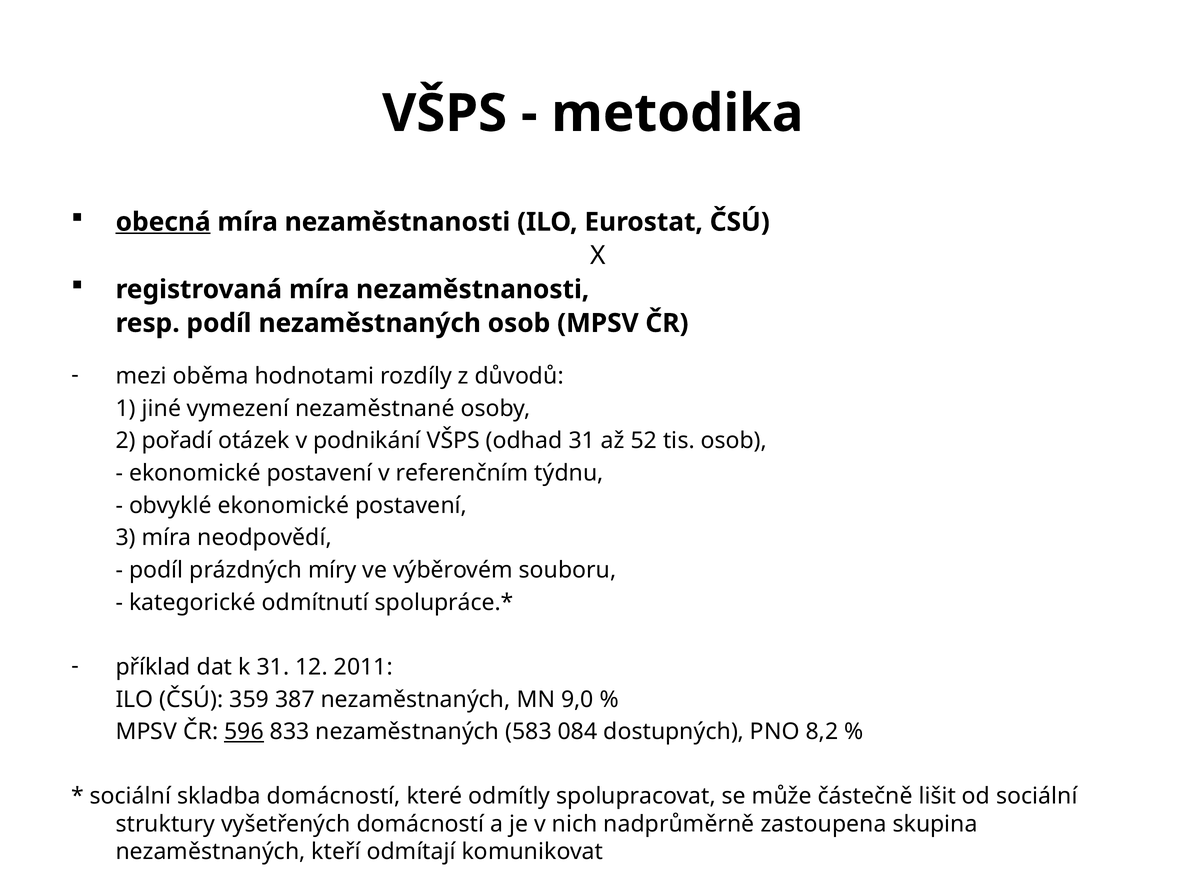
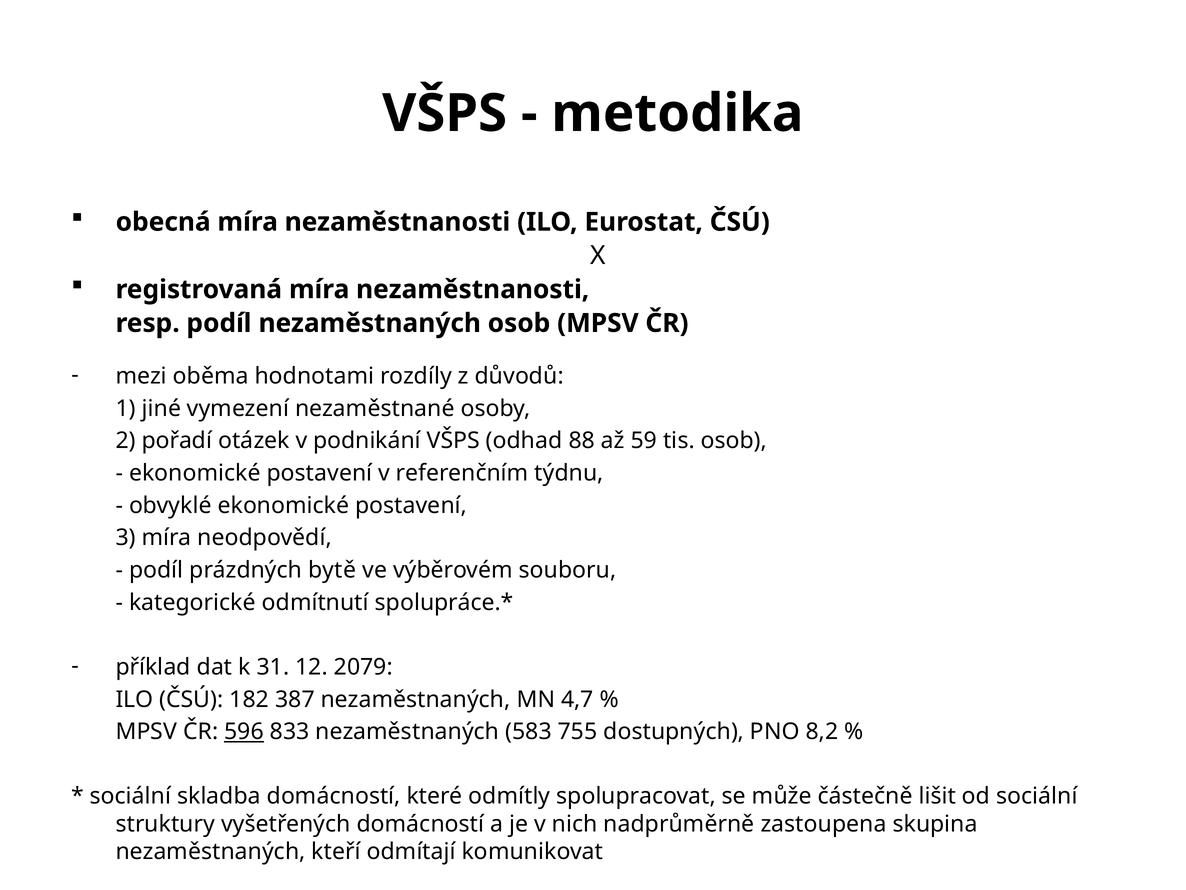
obecná underline: present -> none (163, 222)
odhad 31: 31 -> 88 (582, 441)
52: 52 -> 59 (644, 441)
míry: míry -> bytě (332, 570)
2011: 2011 -> 2079 (363, 667)
359: 359 -> 182 (249, 699)
9,0: 9,0 -> 4,7 (577, 699)
084: 084 -> 755 (578, 731)
